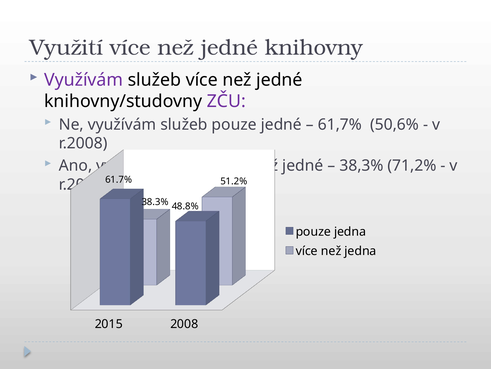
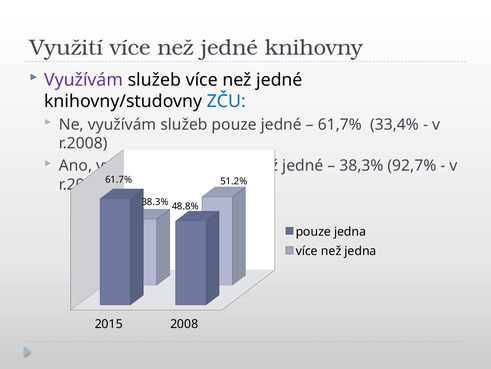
ZČU colour: purple -> blue (226, 101)
50,6%: 50,6% -> 33,4% (395, 124)
71,2%: 71,2% -> 92,7% (412, 165)
